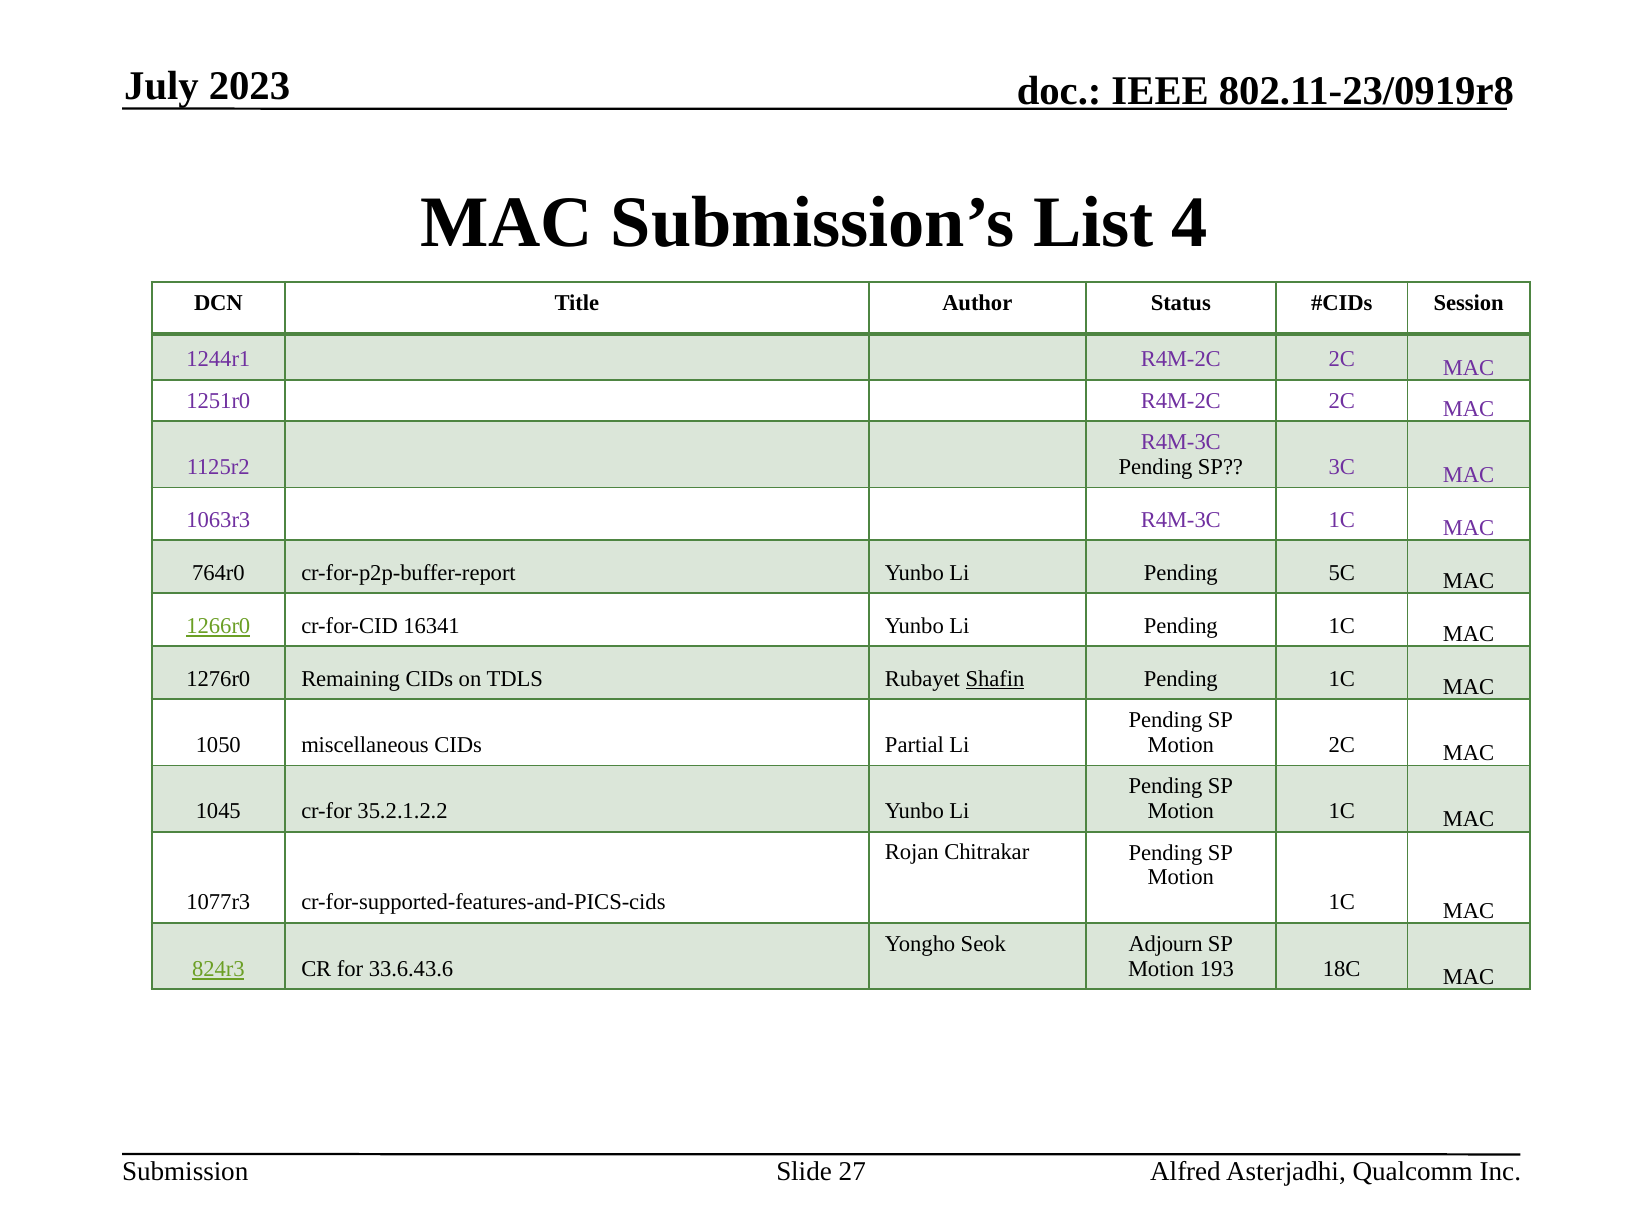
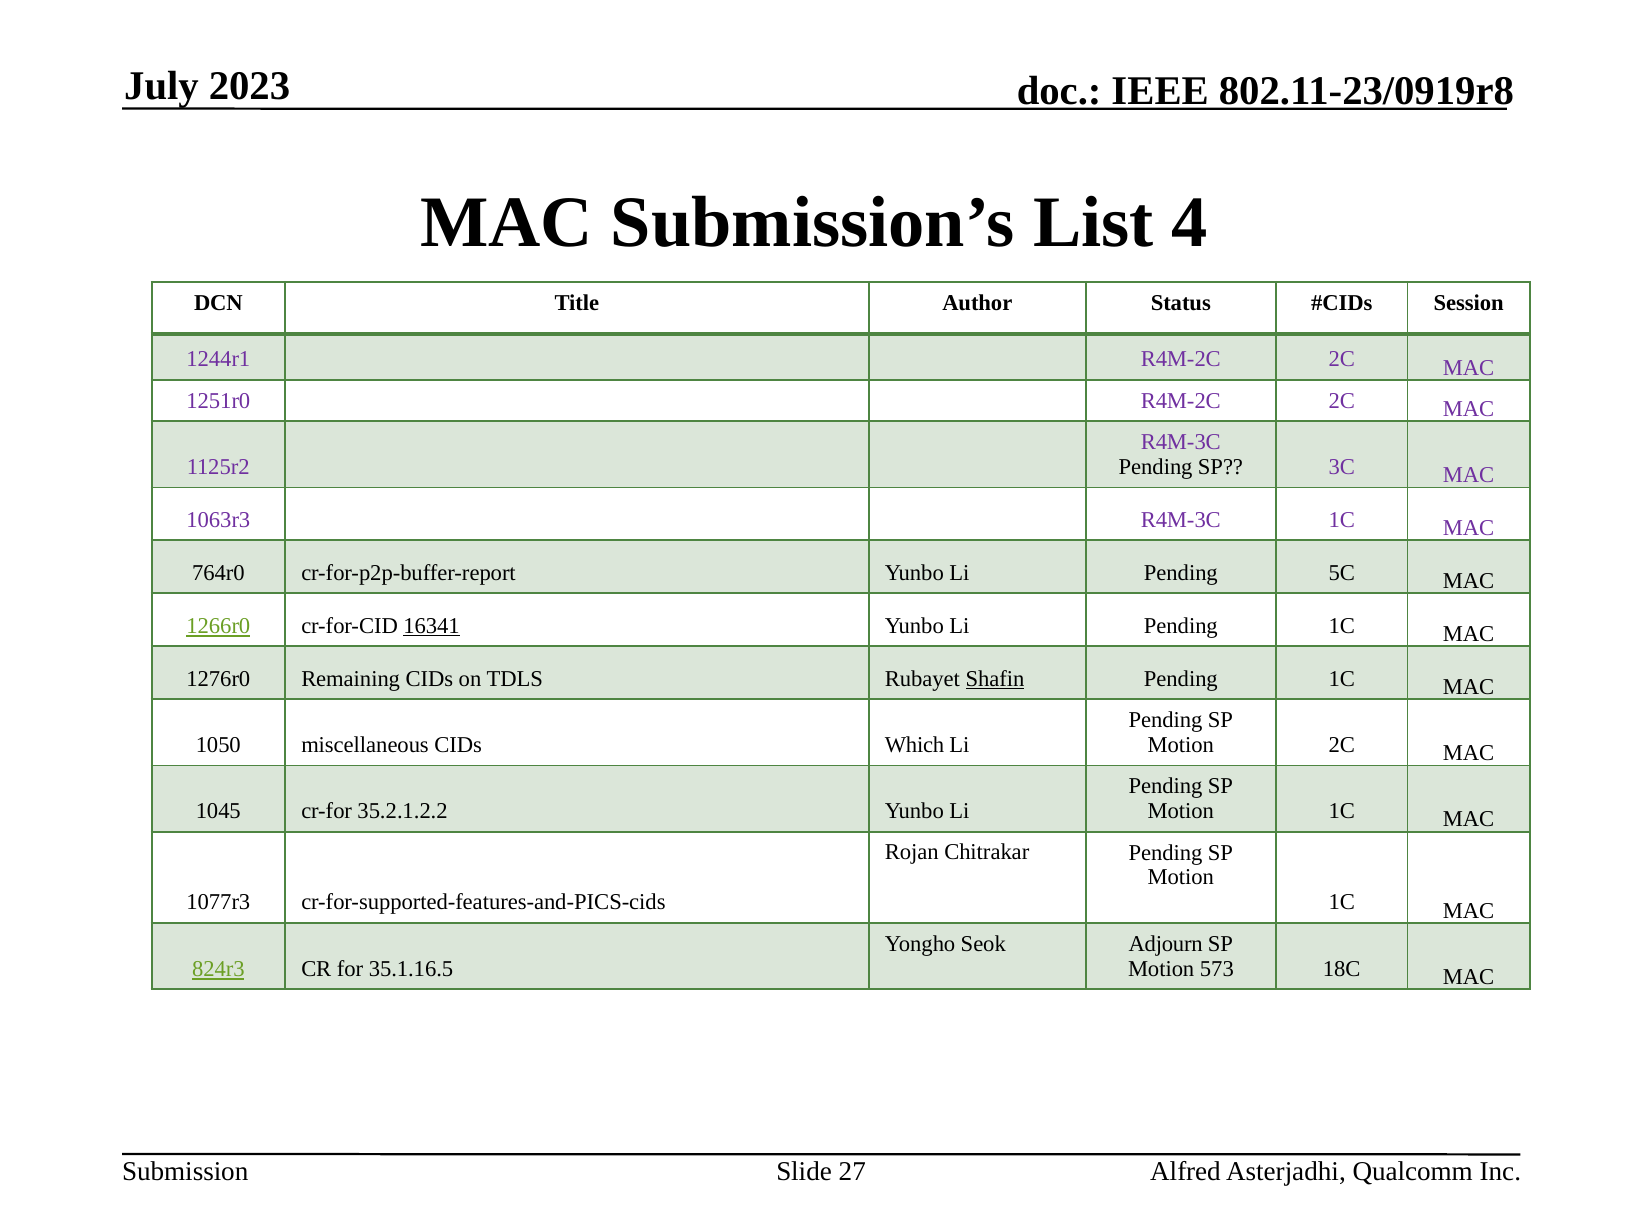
16341 underline: none -> present (432, 626)
Partial: Partial -> Which (915, 745)
33.6.43.6: 33.6.43.6 -> 35.1.16.5 (411, 969)
193: 193 -> 573 (1217, 969)
